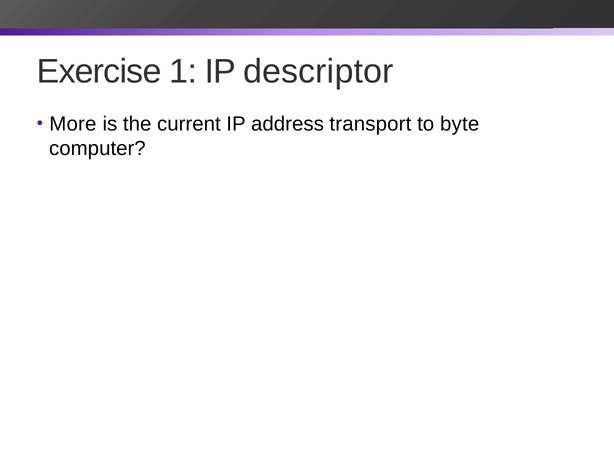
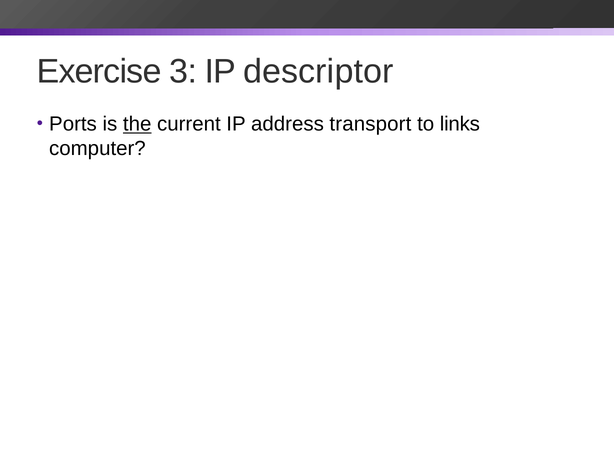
1: 1 -> 3 (183, 71)
More: More -> Ports (73, 124)
the underline: none -> present (137, 124)
byte: byte -> links (460, 124)
